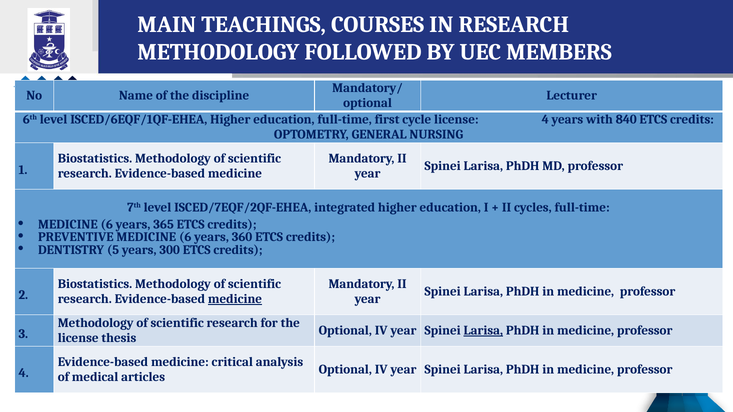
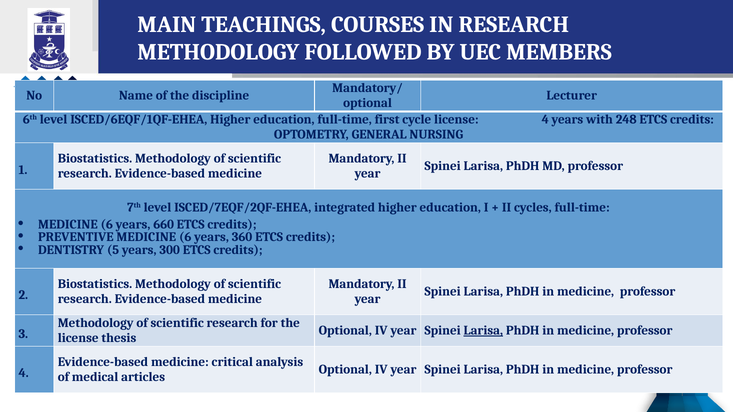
840: 840 -> 248 (626, 120)
365: 365 -> 660 (164, 225)
medicine underline: present -> none (235, 299)
